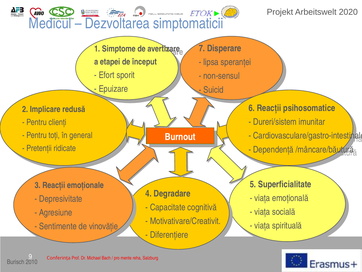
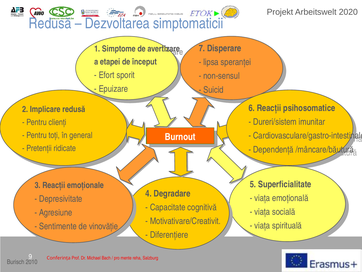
Medicul: Medicul -> Redusă (50, 23)
